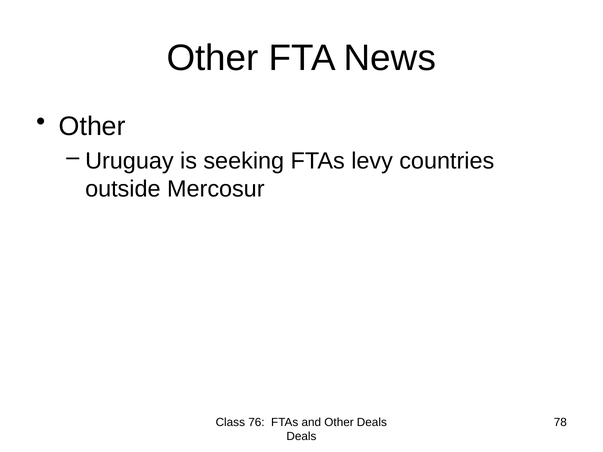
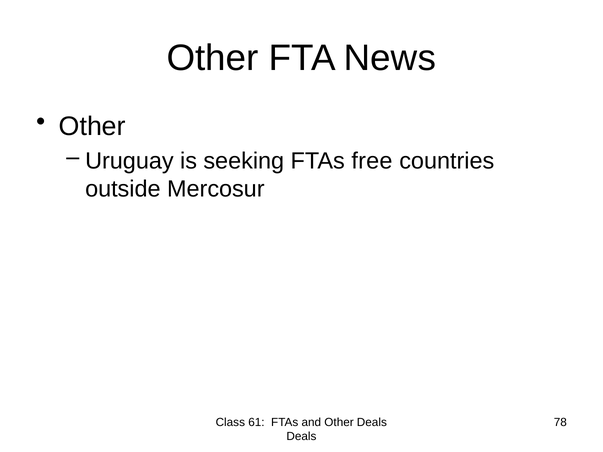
levy: levy -> free (372, 161)
76: 76 -> 61 (256, 423)
